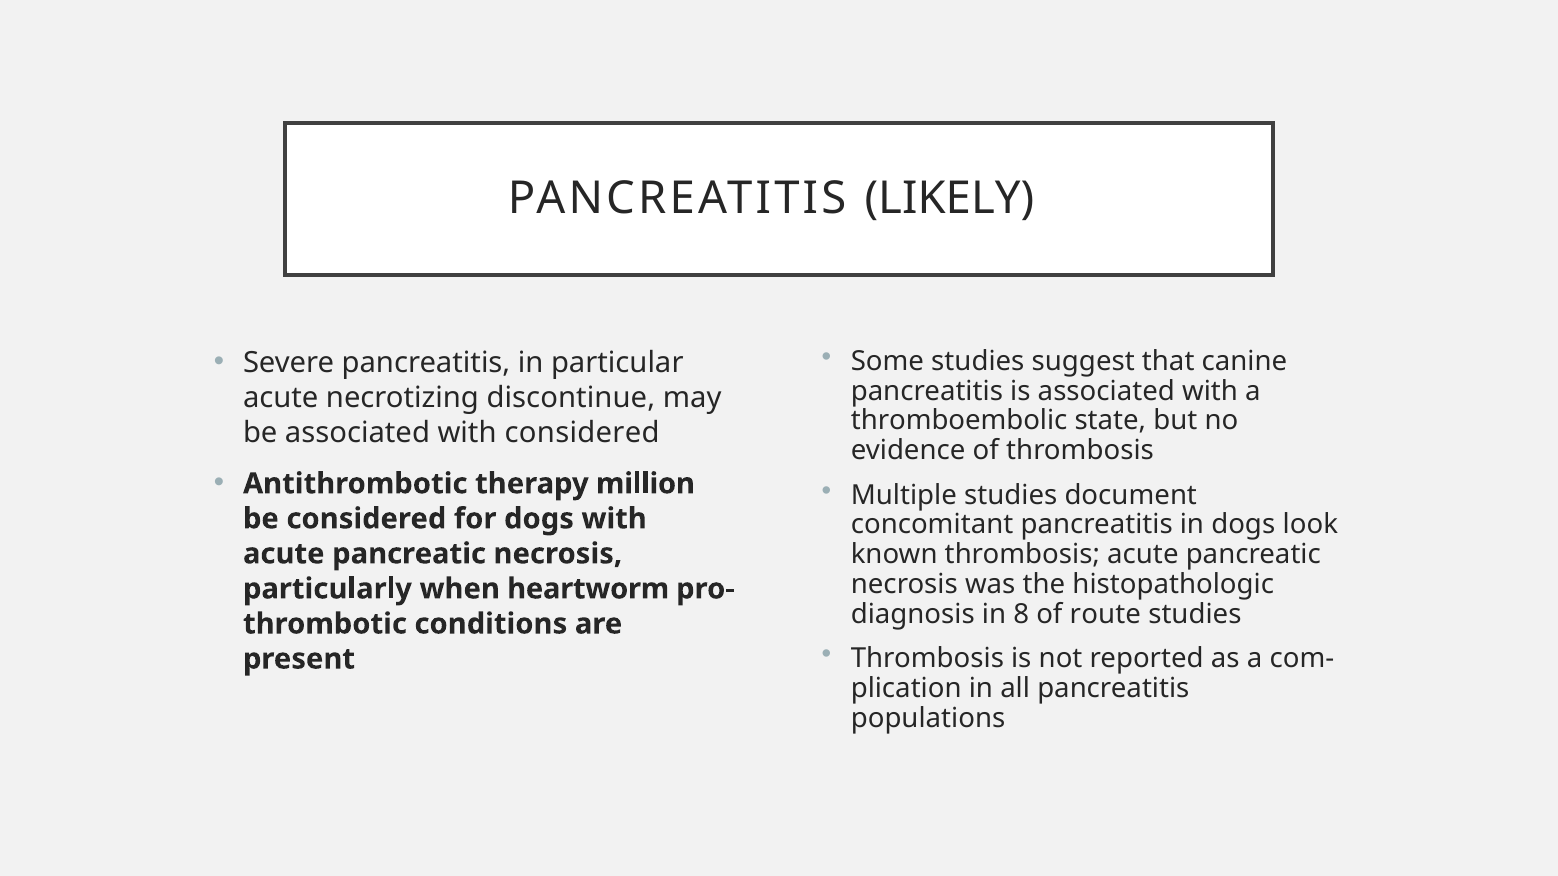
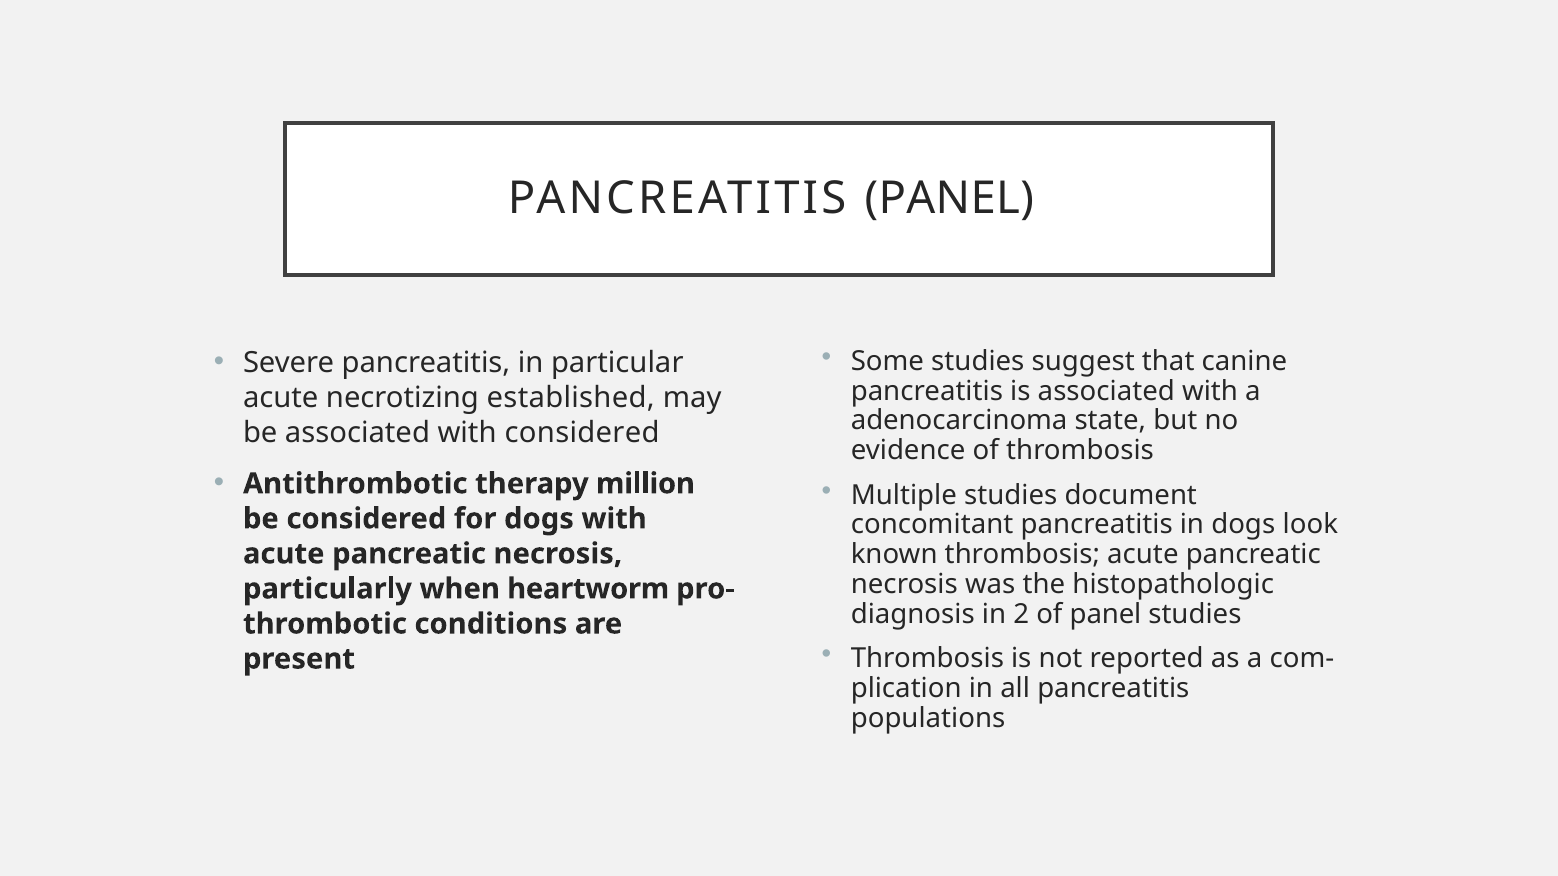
PANCREATITIS LIKELY: LIKELY -> PANEL (949, 199)
discontinue: discontinue -> established (571, 398)
thromboembolic: thromboembolic -> adenocarcinoma (959, 421)
8: 8 -> 2 (1021, 615)
of route: route -> panel (1106, 615)
